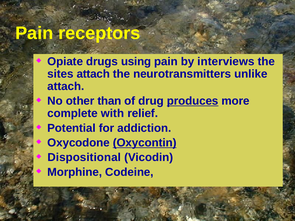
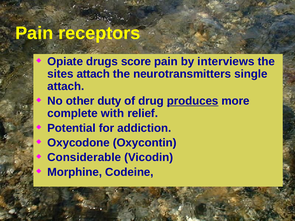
using: using -> score (136, 62)
unlike: unlike -> single (251, 74)
than: than -> duty (109, 101)
Oxycontin underline: present -> none (145, 143)
Dispositional: Dispositional -> Considerable (84, 158)
